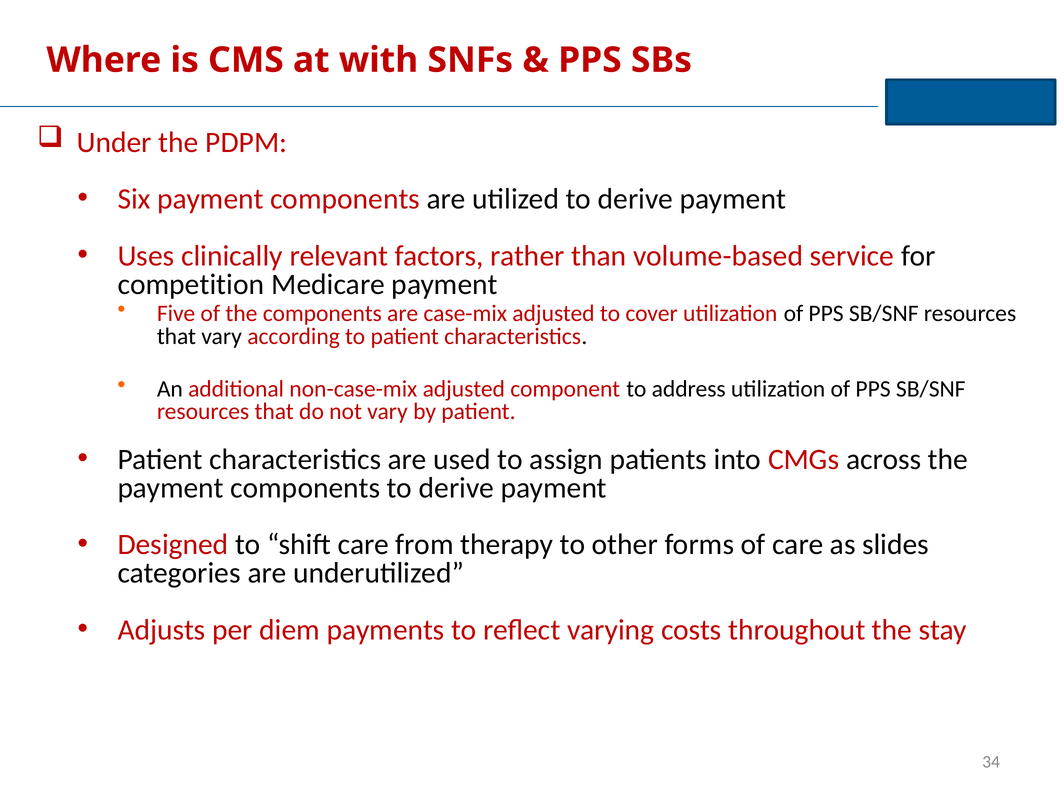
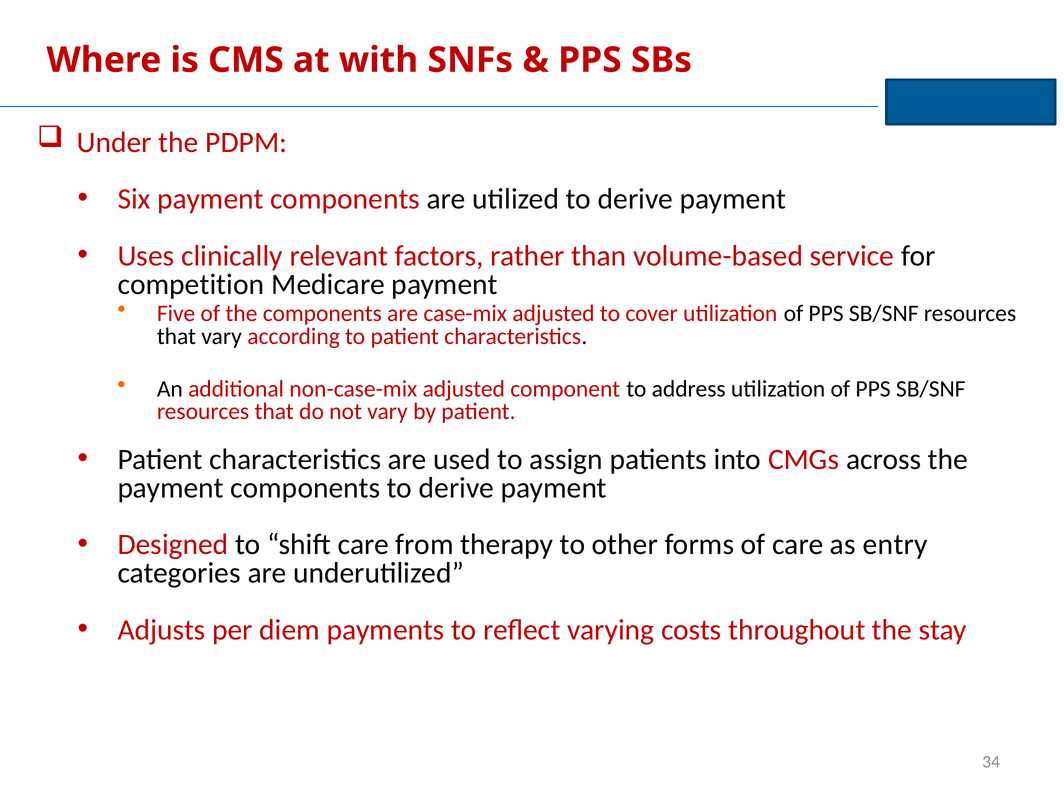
slides: slides -> entry (895, 545)
